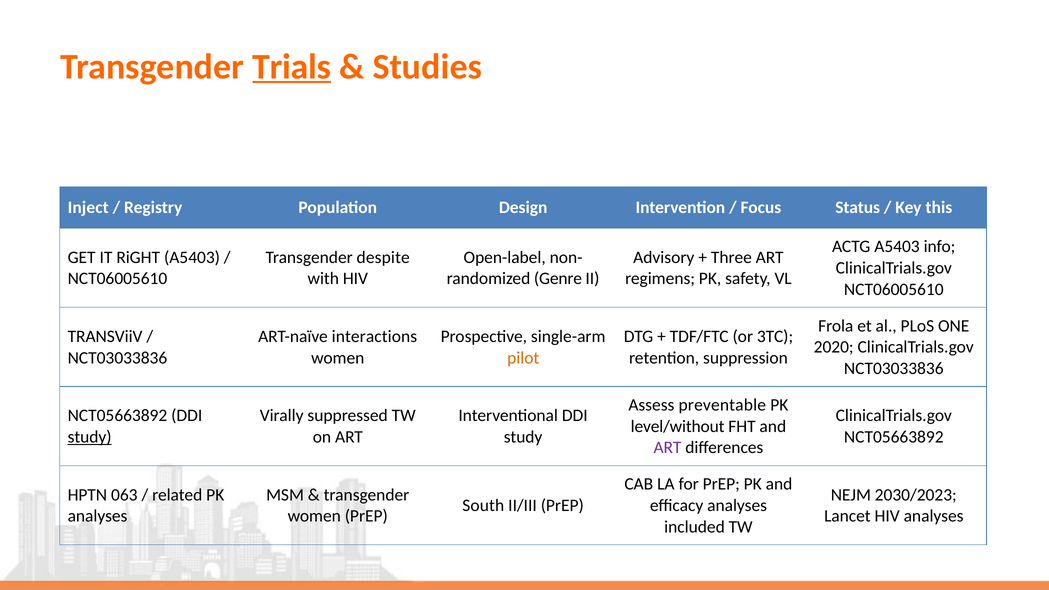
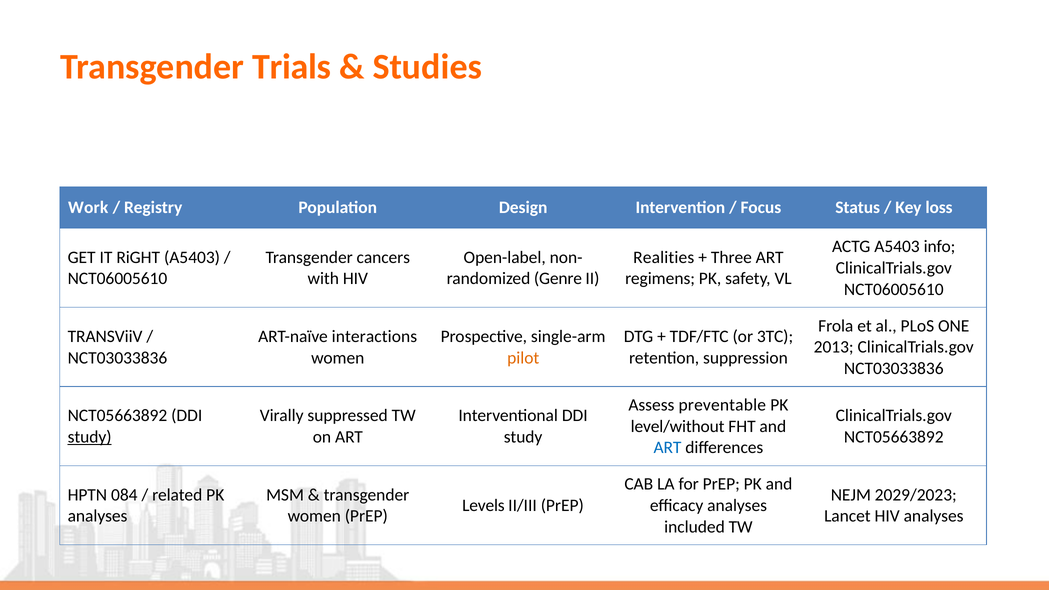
Trials underline: present -> none (292, 67)
Inject: Inject -> Work (88, 208)
this: this -> loss (939, 208)
despite: despite -> cancers (383, 257)
Advisory: Advisory -> Realities (664, 257)
2020: 2020 -> 2013 (834, 347)
ART colour: purple -> blue (668, 448)
063: 063 -> 084 (124, 495)
2030/2023: 2030/2023 -> 2029/2023 (916, 495)
South: South -> Levels (483, 506)
